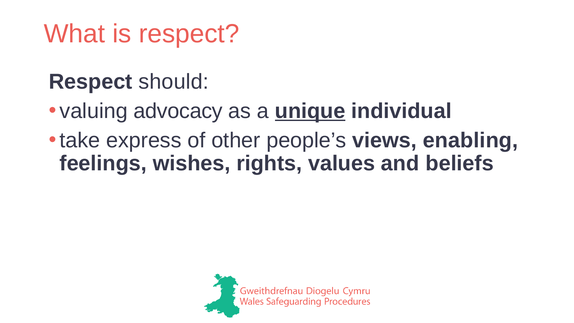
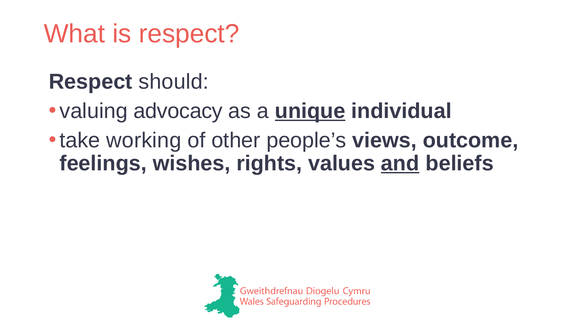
express: express -> working (144, 140)
enabling: enabling -> outcome (471, 140)
and underline: none -> present (400, 163)
